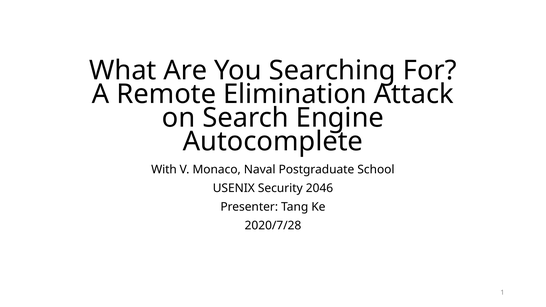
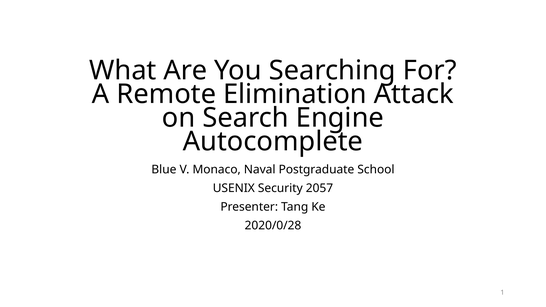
With: With -> Blue (164, 170)
2046: 2046 -> 2057 (319, 188)
2020/7/28: 2020/7/28 -> 2020/0/28 (273, 226)
